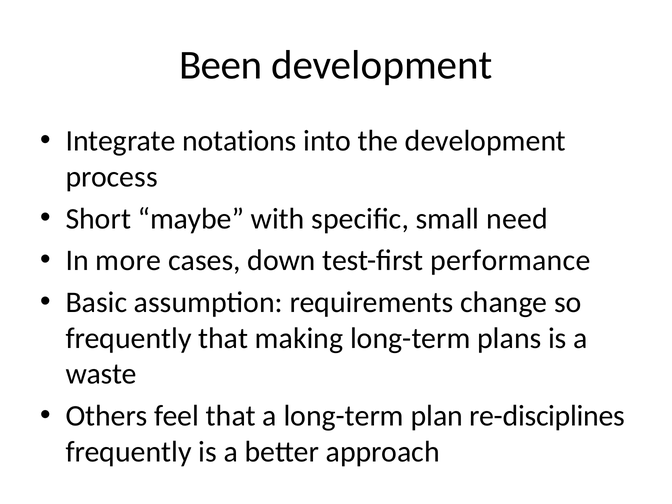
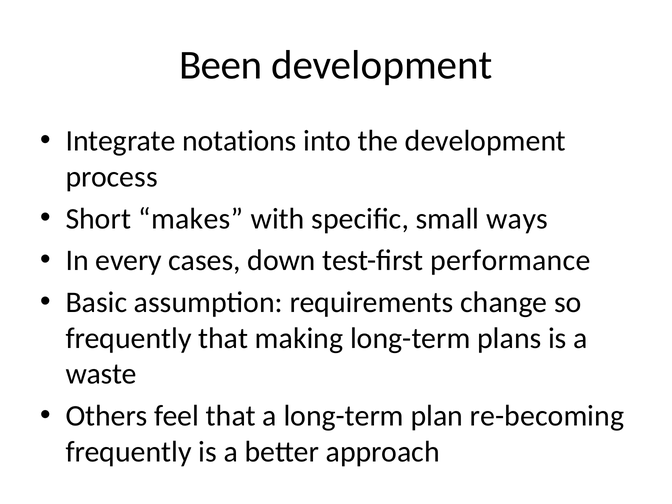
maybe: maybe -> makes (191, 219)
need: need -> ways (517, 219)
more: more -> every (129, 260)
re-disciplines: re-disciplines -> re-becoming (547, 416)
